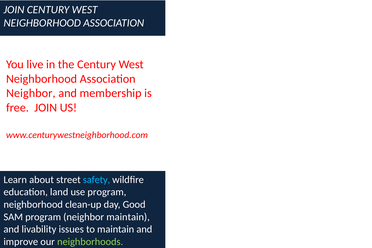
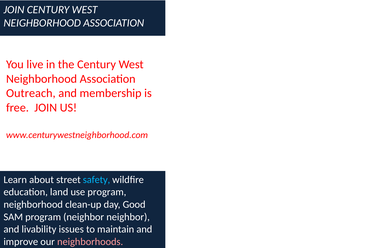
Neighbor: Neighbor -> Outreach (31, 93)
neighbor maintain: maintain -> neighbor (128, 217)
neighborhoods colour: light green -> pink (90, 242)
